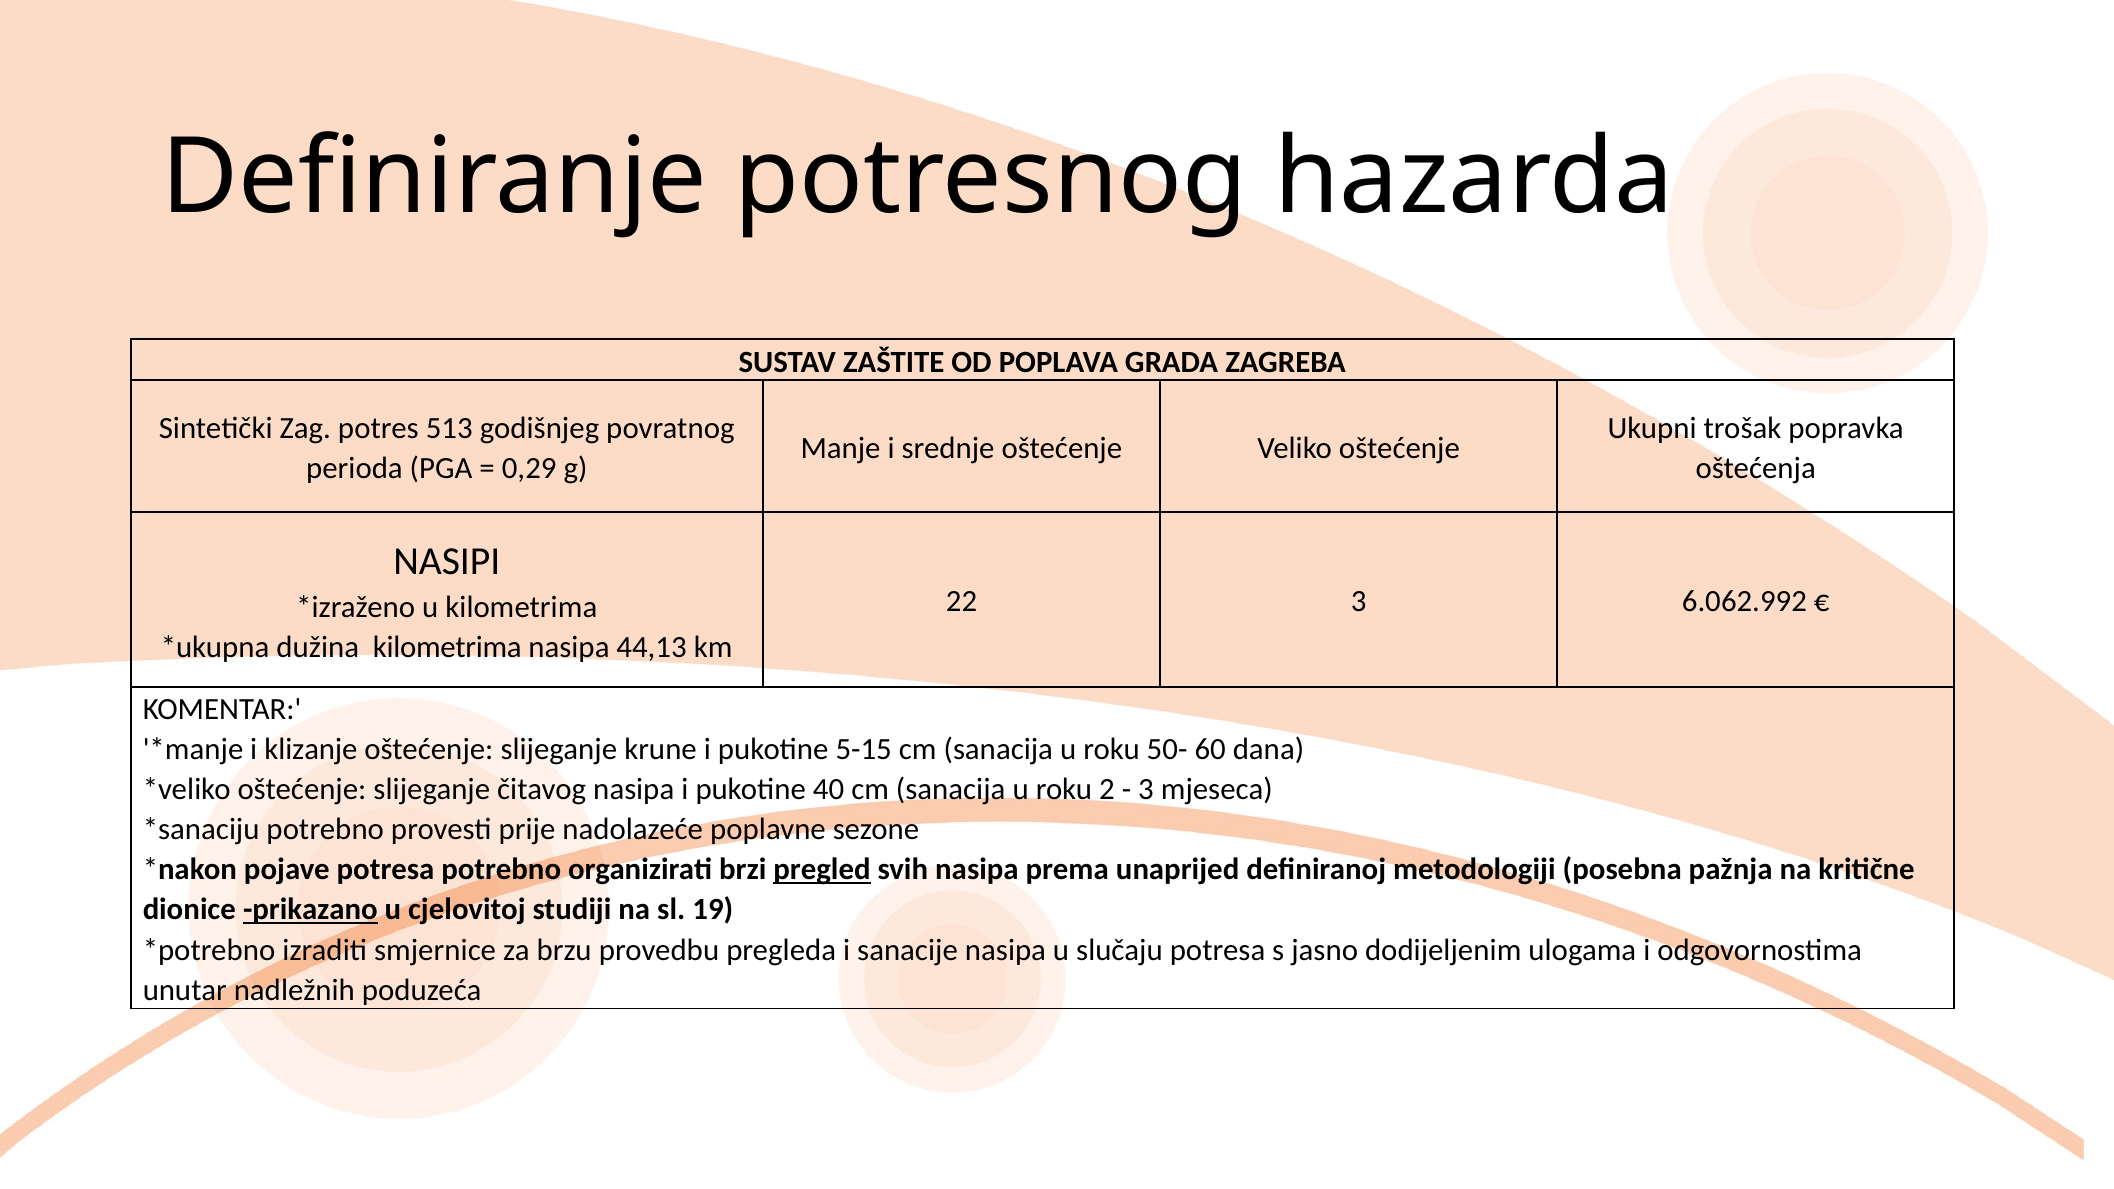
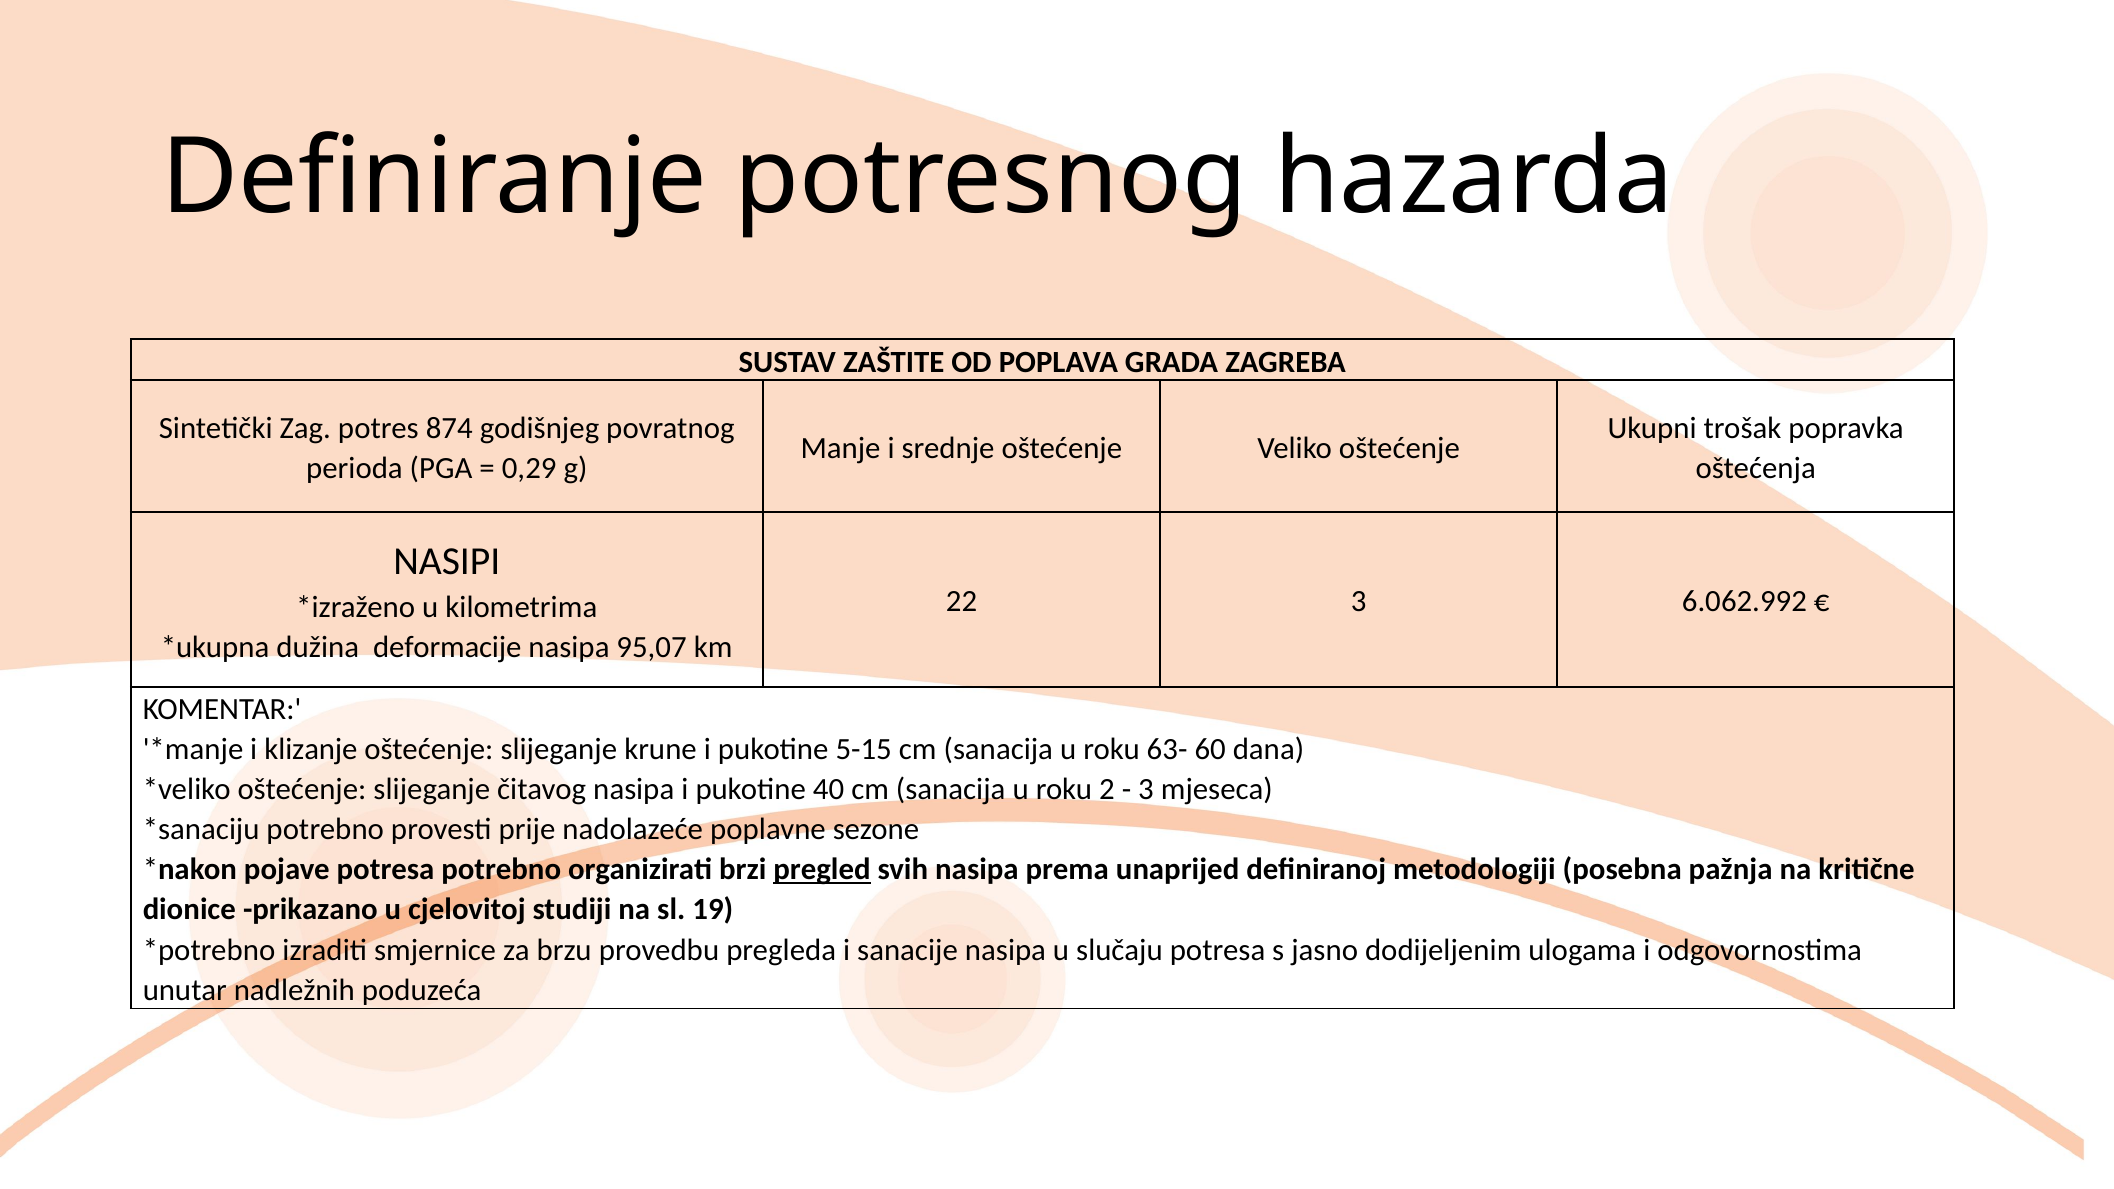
513: 513 -> 874 (449, 428)
dužina kilometrima: kilometrima -> deformacije (447, 648)
44,13: 44,13 -> 95,07 (652, 648)
50-: 50- -> 63- (1167, 749)
prikazano underline: present -> none (310, 910)
